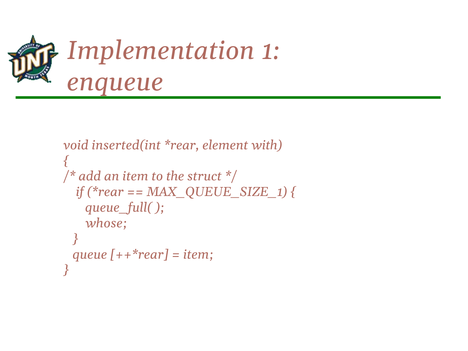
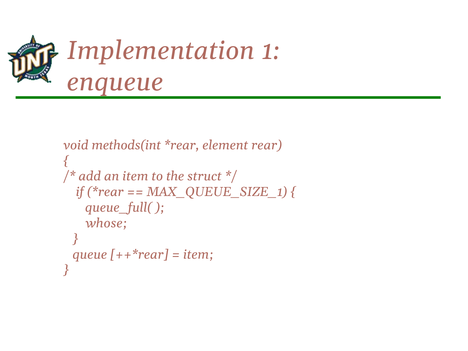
inserted(int: inserted(int -> methods(int (126, 145)
with: with -> rear (267, 145)
